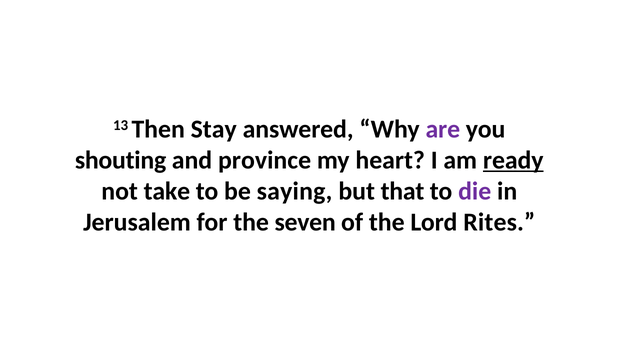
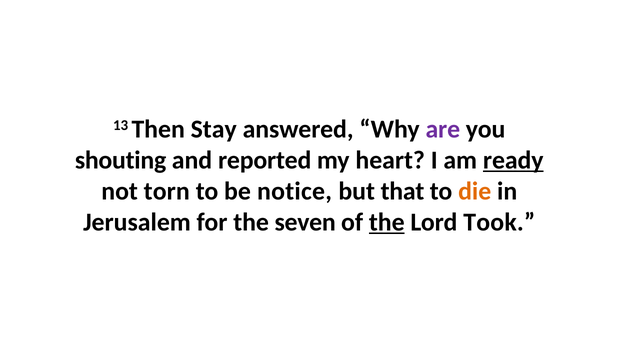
province: province -> reported (265, 160)
take: take -> torn (167, 191)
saying: saying -> notice (295, 191)
die colour: purple -> orange (475, 191)
the underline: none -> present (387, 222)
Rites: Rites -> Took (499, 222)
